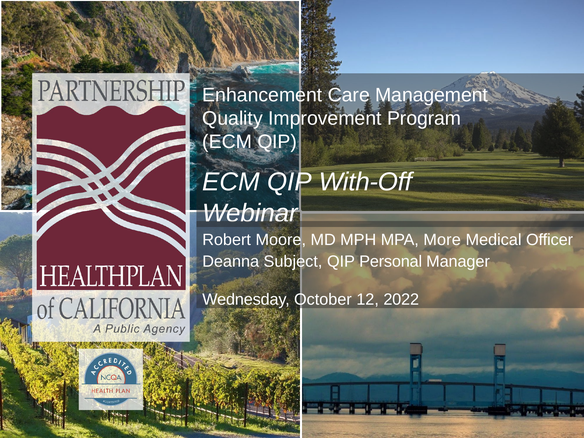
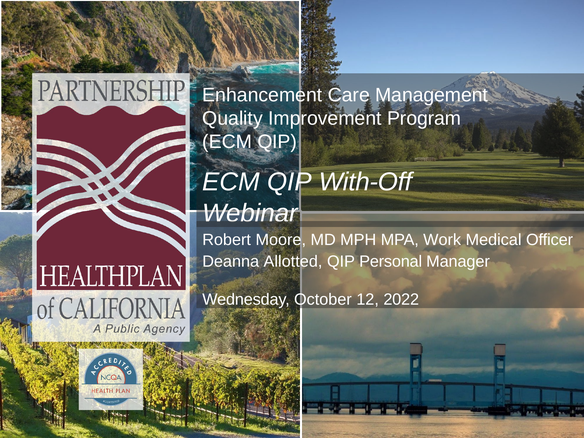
More: More -> Work (442, 240)
Subject: Subject -> Allotted (293, 261)
